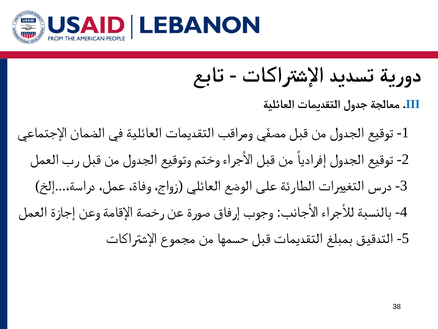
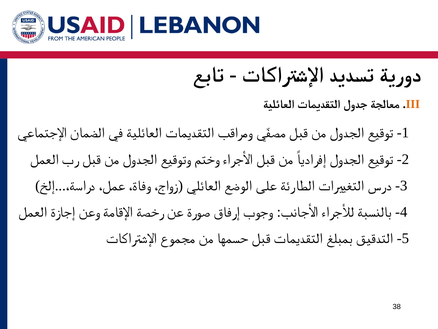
III colour: blue -> orange (413, 104)
